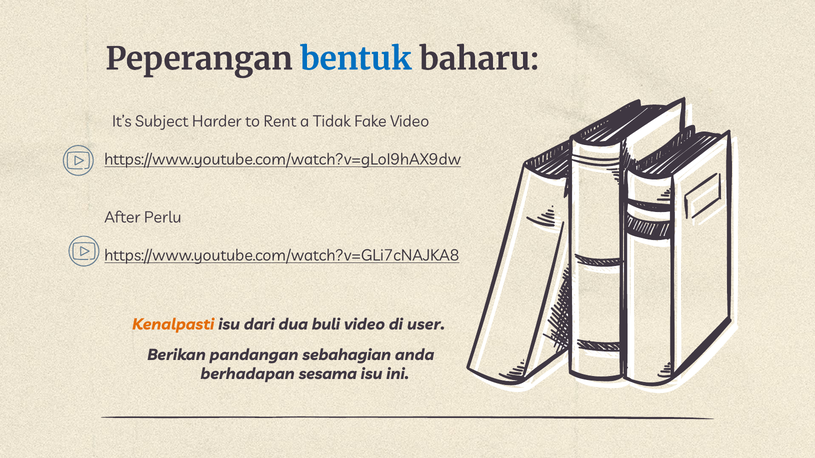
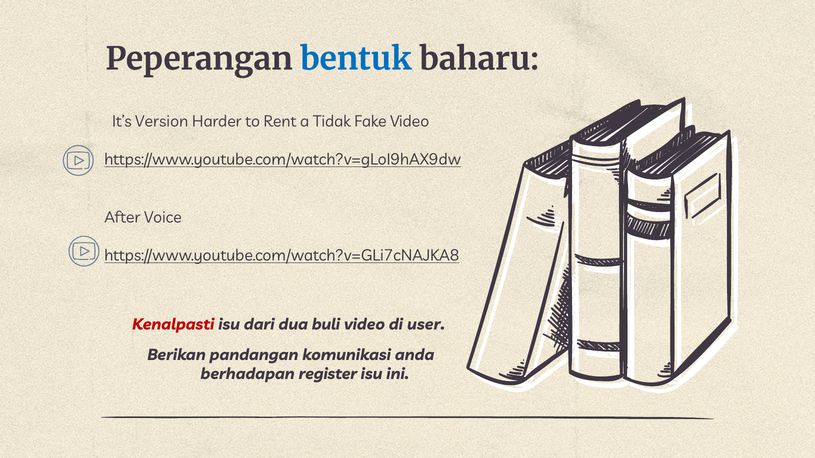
Subject: Subject -> Version (162, 121)
Perlu: Perlu -> Voice (163, 218)
Kenalpasti colour: orange -> red (173, 325)
sebahagian: sebahagian -> komunikasi (347, 355)
sesama: sesama -> register (328, 374)
